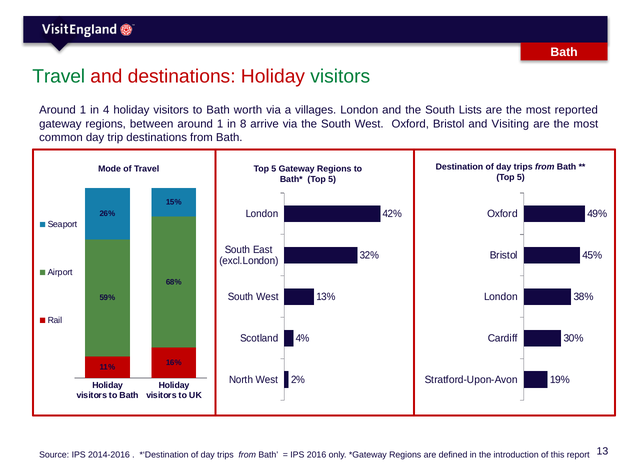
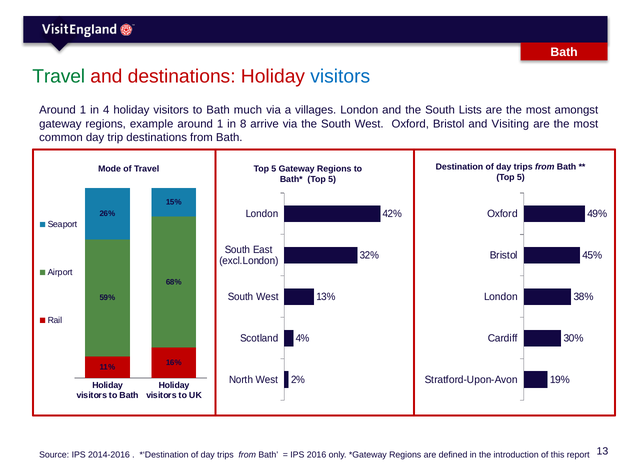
visitors colour: green -> blue (340, 76)
worth: worth -> much (248, 110)
reported: reported -> amongst (576, 110)
between: between -> example (152, 124)
